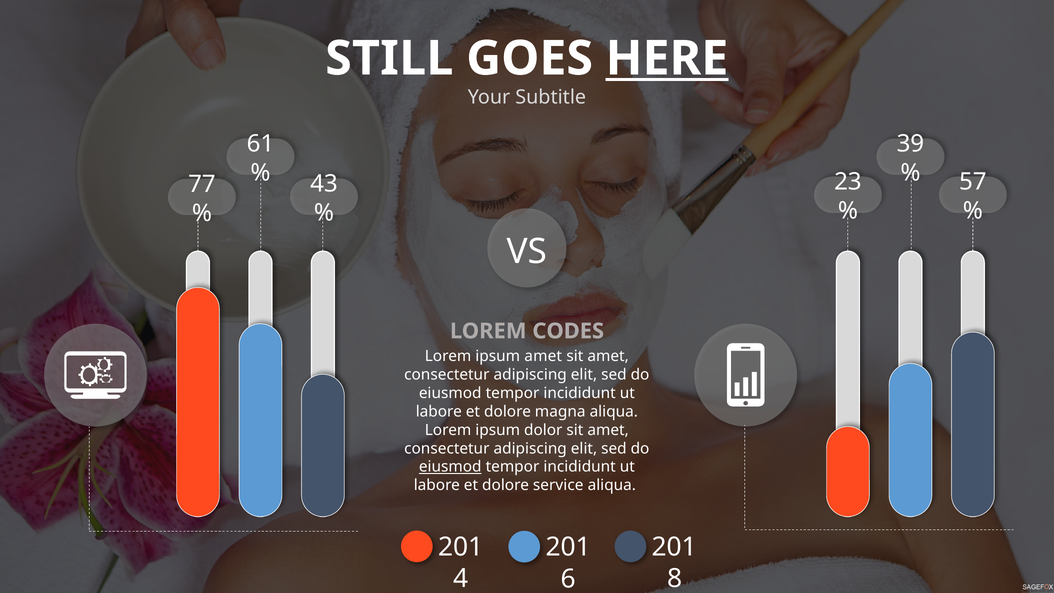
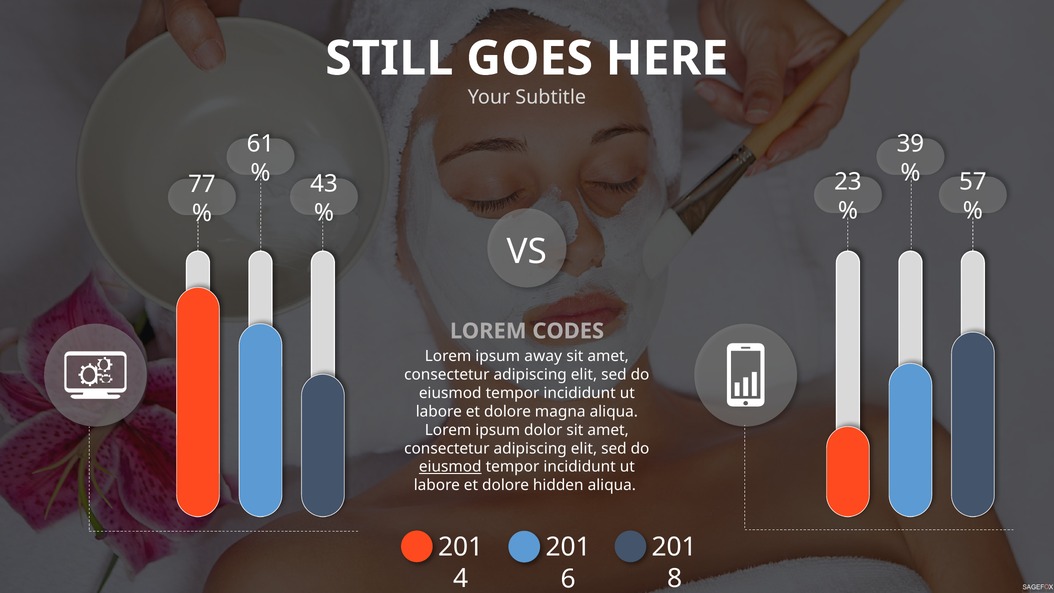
HERE underline: present -> none (667, 59)
ipsum amet: amet -> away (543, 356)
service: service -> hidden (558, 485)
